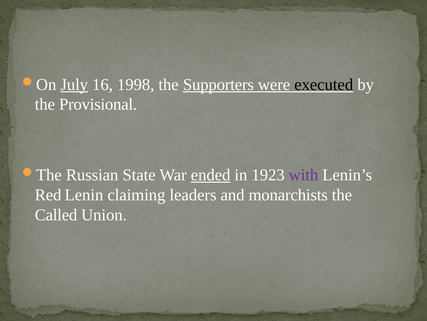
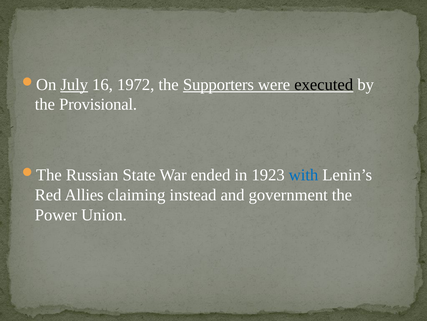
1998: 1998 -> 1972 (136, 84)
ended underline: present -> none (211, 175)
with colour: purple -> blue (304, 175)
Lenin: Lenin -> Allies (84, 194)
leaders: leaders -> instead (193, 194)
monarchists: monarchists -> government (288, 194)
Called: Called -> Power (56, 214)
